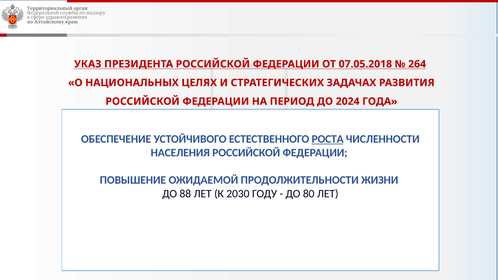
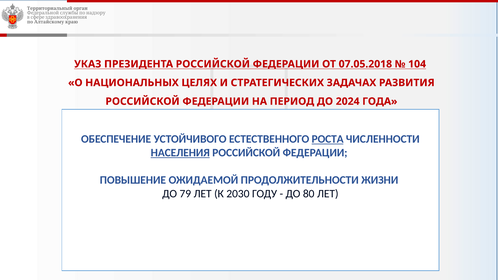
264: 264 -> 104 (417, 64)
НАСЕЛЕНИЯ underline: none -> present (180, 153)
88: 88 -> 79 (185, 194)
